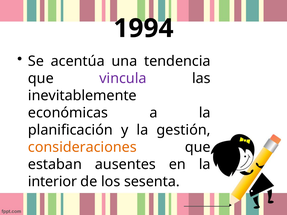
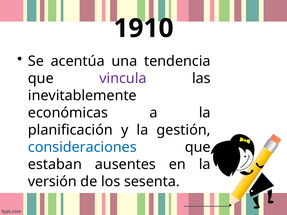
1994: 1994 -> 1910 (143, 28)
consideraciones colour: orange -> blue (82, 147)
interior: interior -> versión (52, 182)
